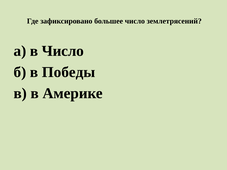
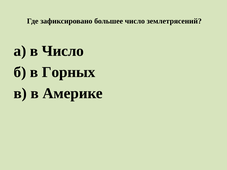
Победы: Победы -> Горных (69, 72)
